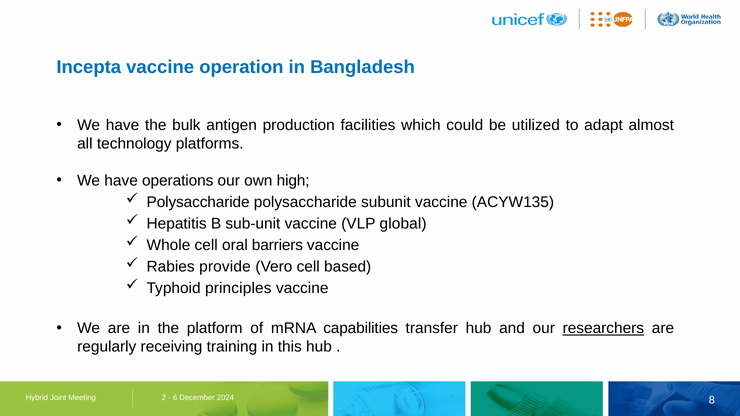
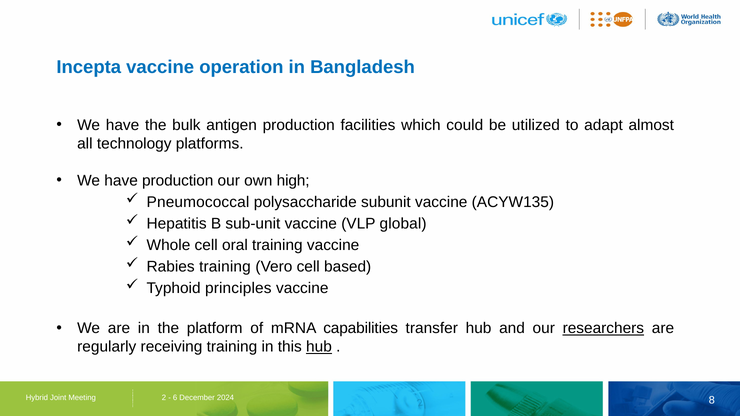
have operations: operations -> production (178, 181)
Polysaccharide: Polysaccharide -> Pneumococcal (198, 202)
oral barriers: barriers -> training (277, 245)
Rabies provide: provide -> training (225, 267)
hub underline: none -> present (319, 347)
